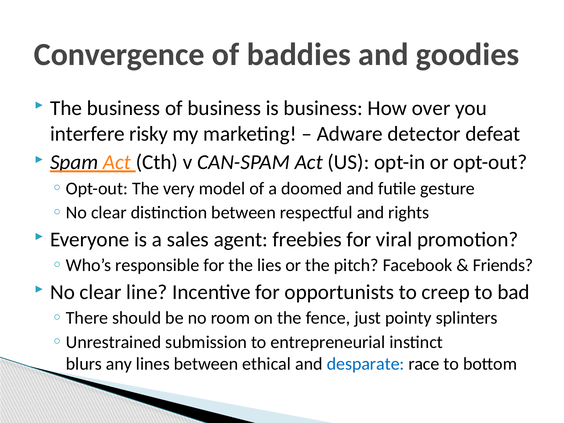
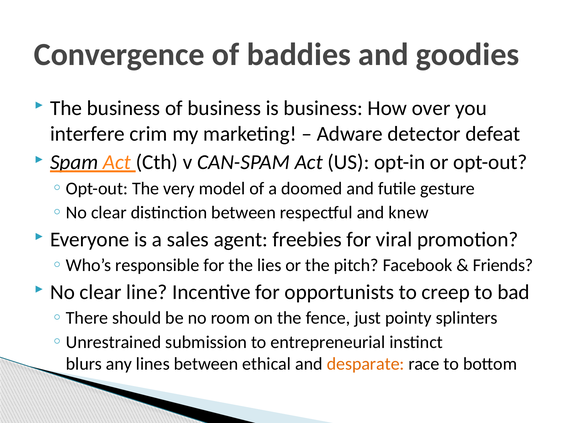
risky: risky -> crim (148, 134)
rights: rights -> knew (409, 213)
desparate colour: blue -> orange (366, 364)
